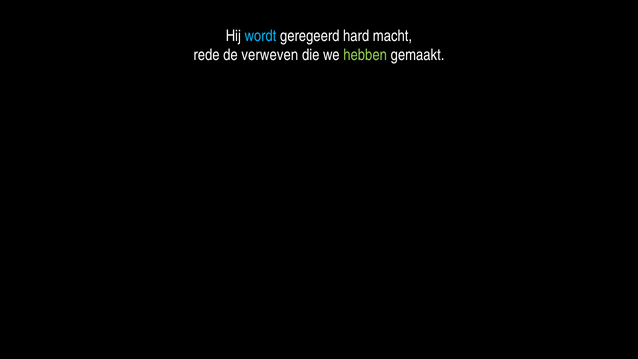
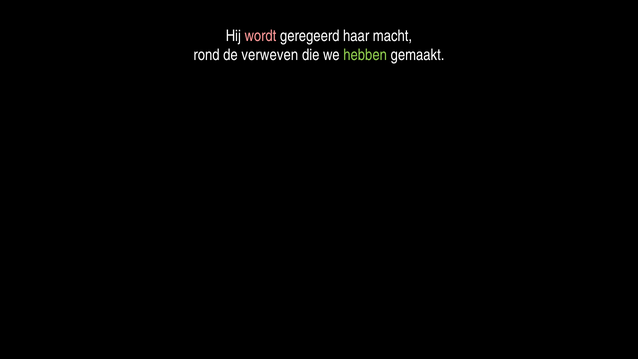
wordt colour: light blue -> pink (260, 36)
hard: hard -> haar (356, 36)
rede: rede -> rond (207, 55)
